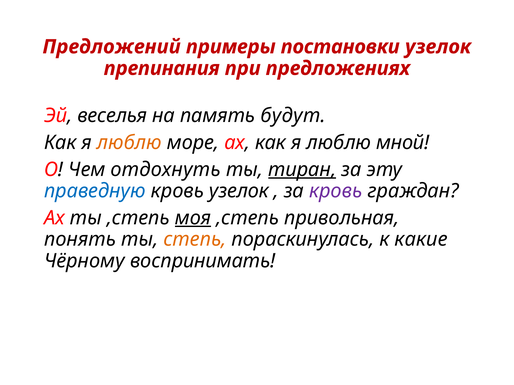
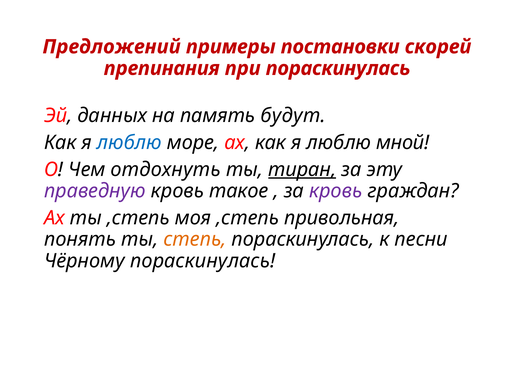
постановки узелок: узелок -> скорей (438, 47)
при предложениях: предложениях -> пораскинулась (338, 68)
веселья: веселья -> данных (112, 116)
люблю colour: orange -> blue (129, 143)
праведную colour: blue -> purple (95, 191)
кровь узелок: узелок -> такое (239, 191)
моя underline: present -> none (193, 218)
какие: какие -> песни (421, 240)
Чёрному воспринимать: воспринимать -> пораскинулась (203, 261)
